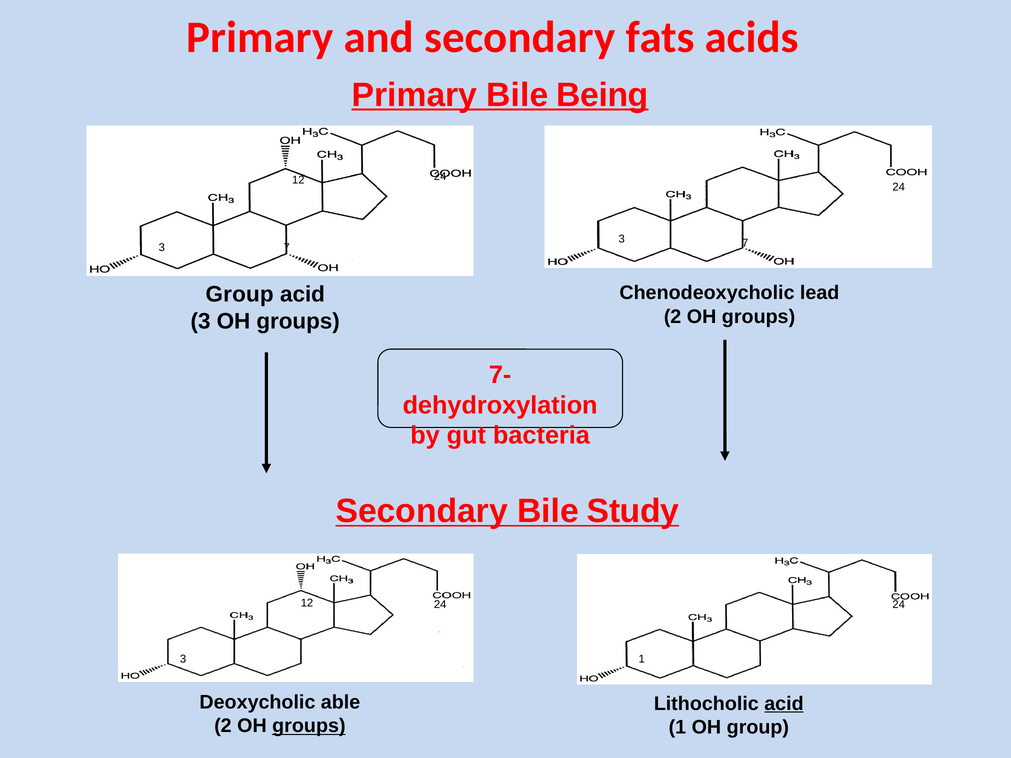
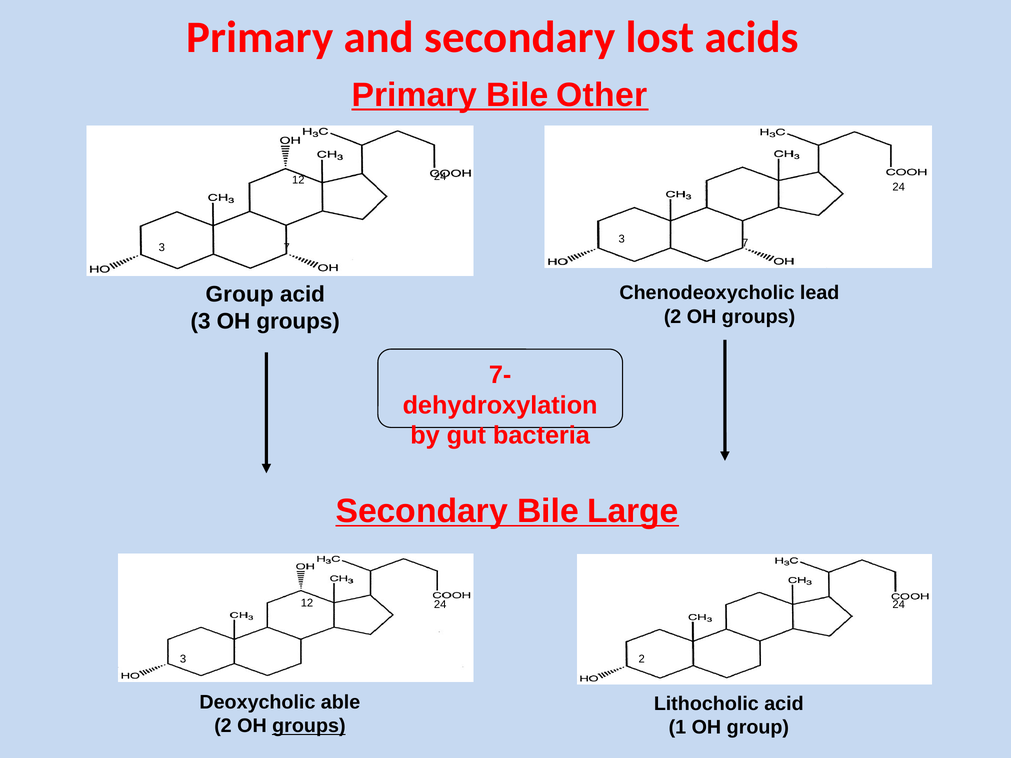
fats: fats -> lost (660, 38)
Being: Being -> Other (602, 95)
Study: Study -> Large (633, 511)
3 1: 1 -> 2 (642, 659)
acid underline: present -> none (784, 704)
